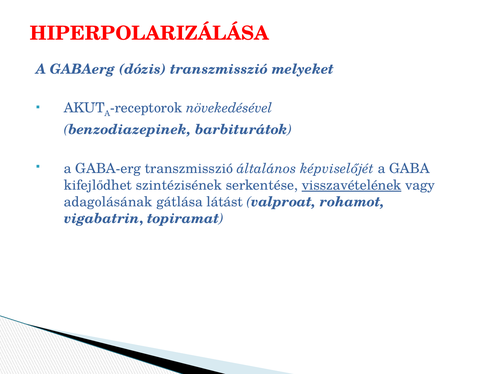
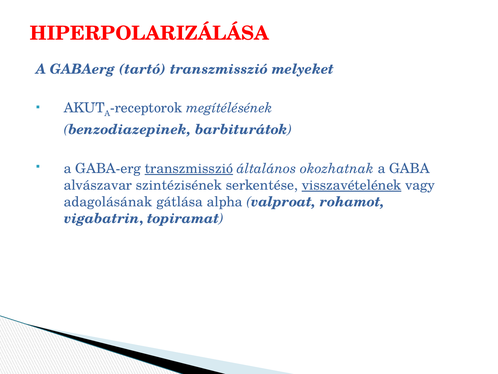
dózis: dózis -> tartó (143, 69)
növekedésével: növekedésével -> megítélésének (229, 108)
transzmisszió underline: none -> present (189, 168)
képviselőjét: képviselőjét -> okozhatnak (337, 168)
kifejlődhet: kifejlődhet -> alvászavar (98, 185)
látást: látást -> alpha (225, 202)
